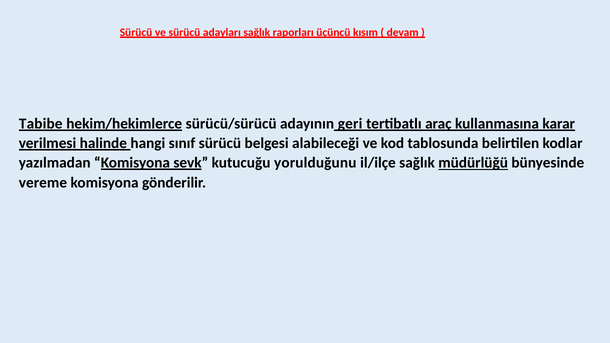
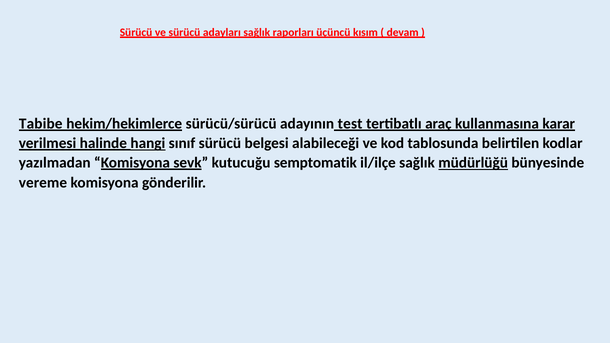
geri: geri -> test (350, 124)
hangi underline: none -> present (148, 143)
yorulduğunu: yorulduğunu -> semptomatik (315, 163)
